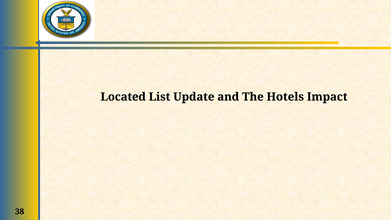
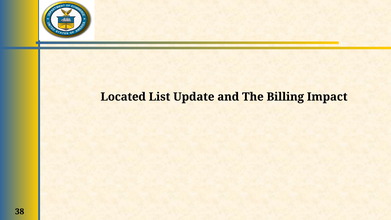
Hotels: Hotels -> Billing (285, 97)
